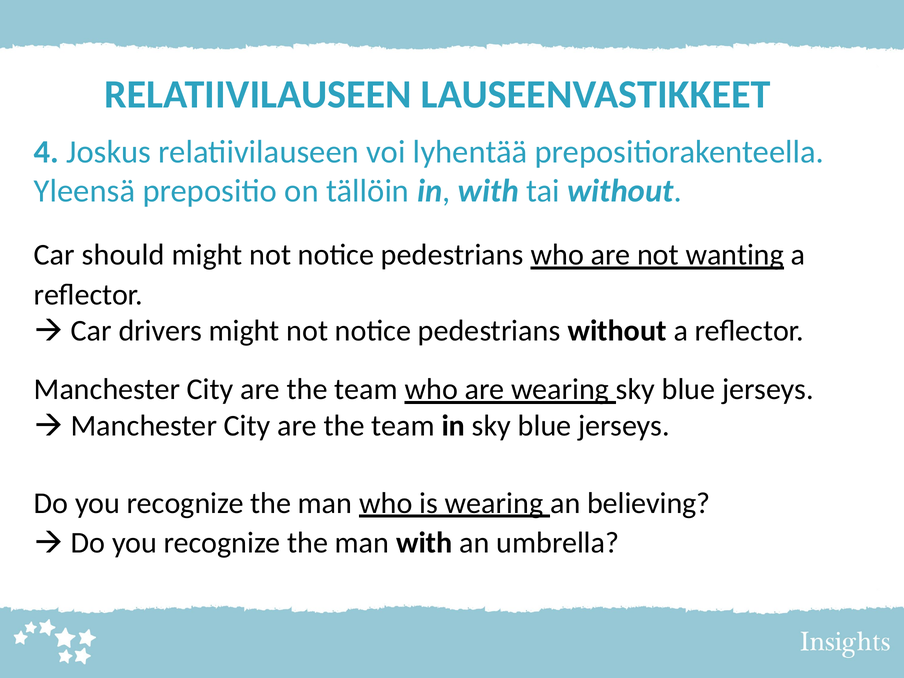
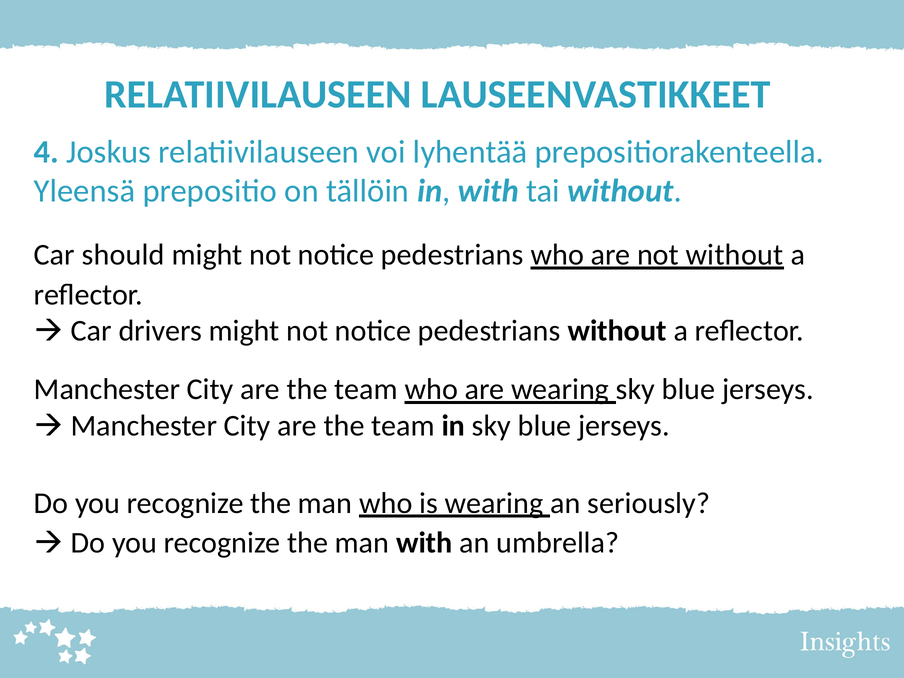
not wanting: wanting -> without (735, 255)
believing: believing -> seriously (649, 503)
